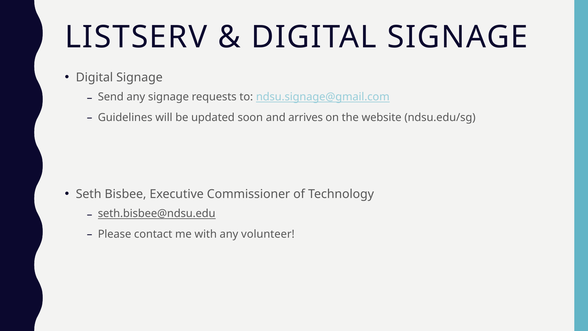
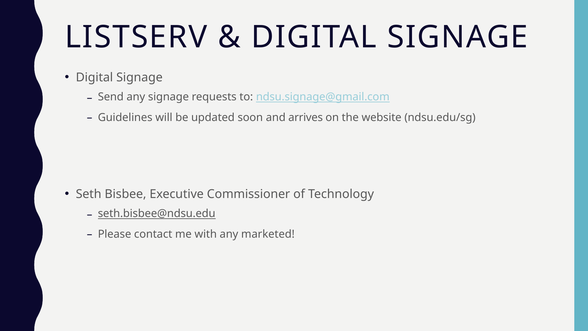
volunteer: volunteer -> marketed (268, 234)
